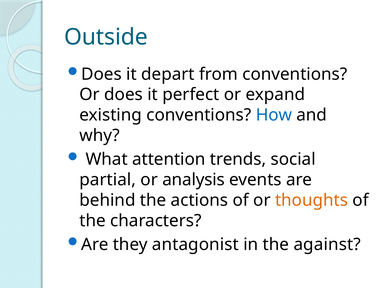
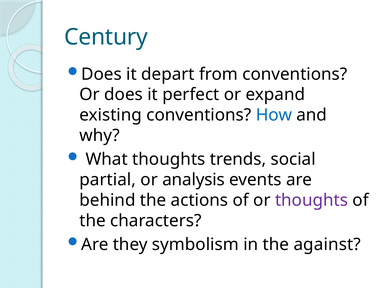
Outside: Outside -> Century (106, 37)
What attention: attention -> thoughts (169, 159)
thoughts colour: orange -> purple (312, 200)
antagonist: antagonist -> symbolism (195, 244)
